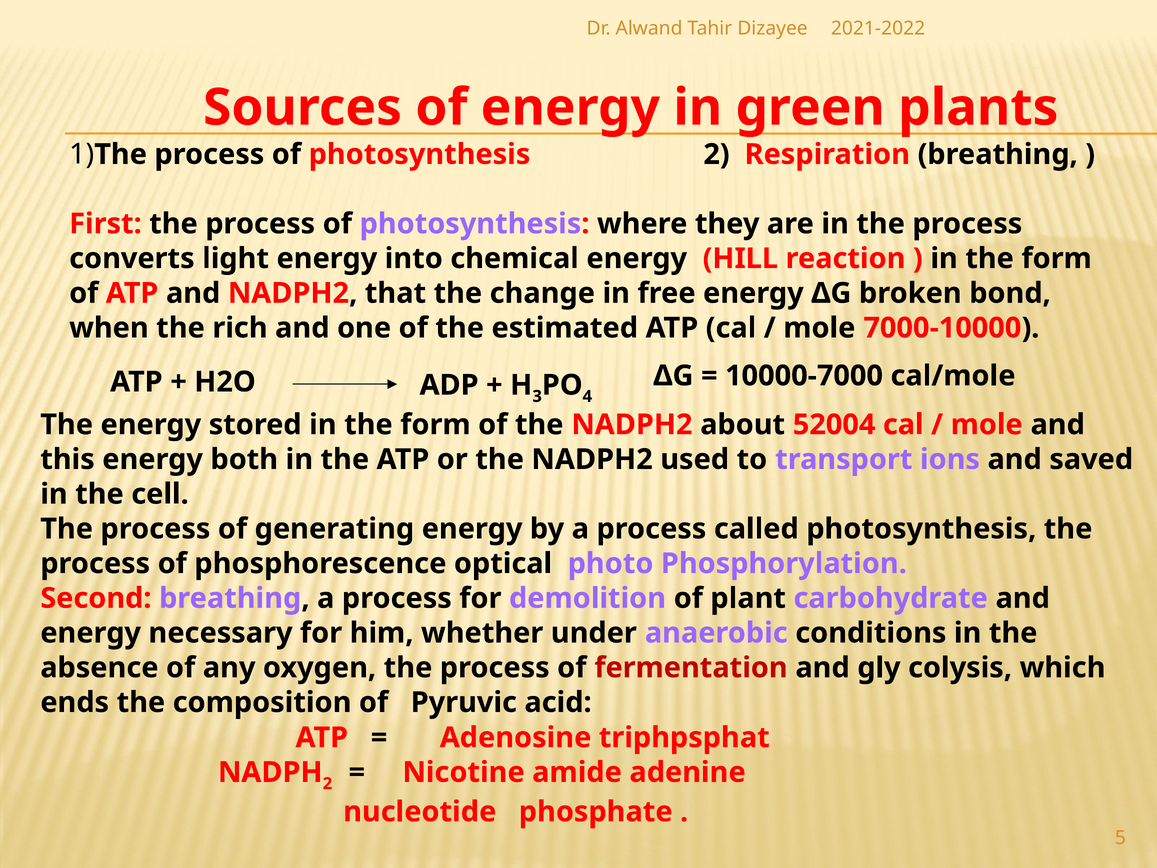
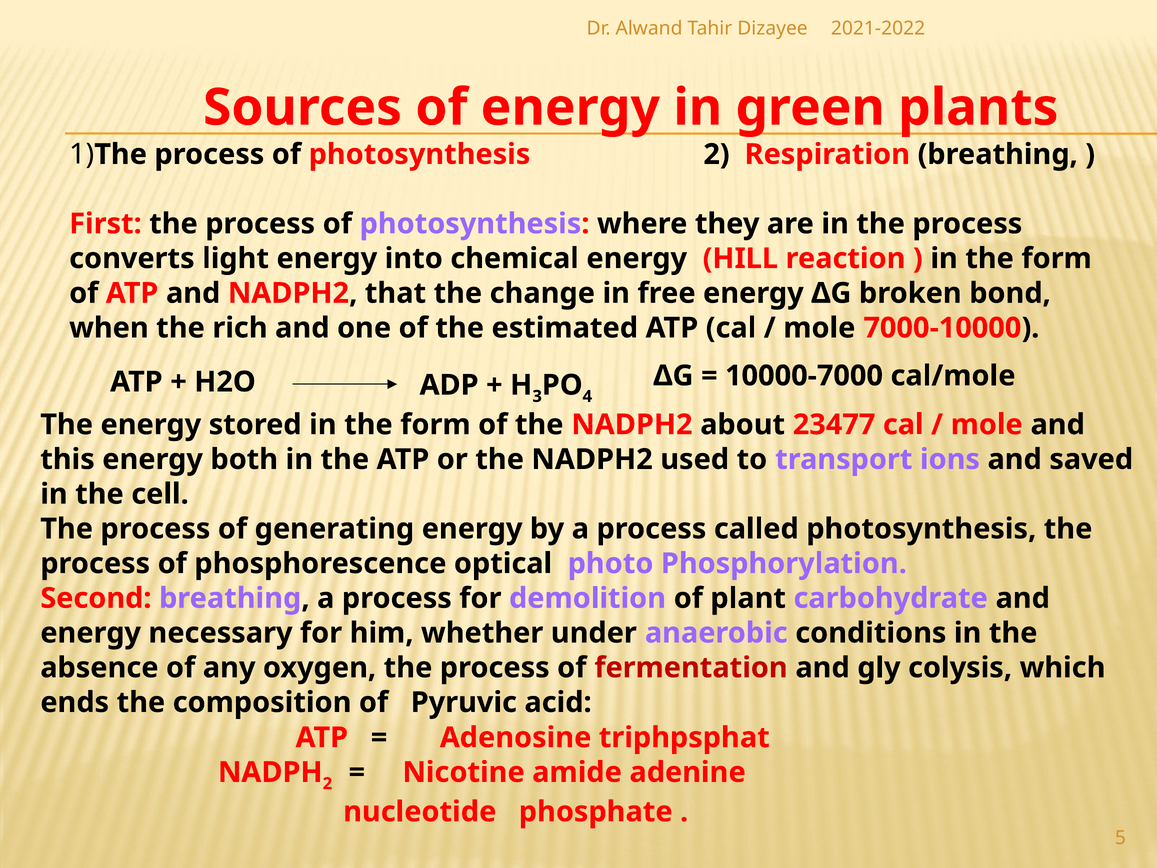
52004: 52004 -> 23477 (834, 425)
